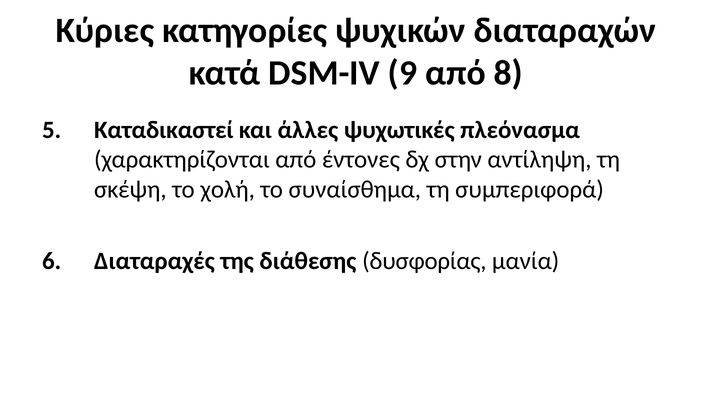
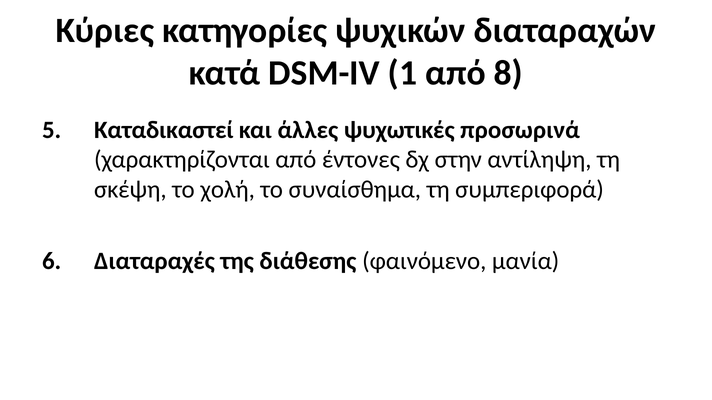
9: 9 -> 1 (403, 73)
πλεόνασμα: πλεόνασμα -> προσωρινά (520, 130)
δυσφορίας: δυσφορίας -> φαινόμενο (424, 261)
